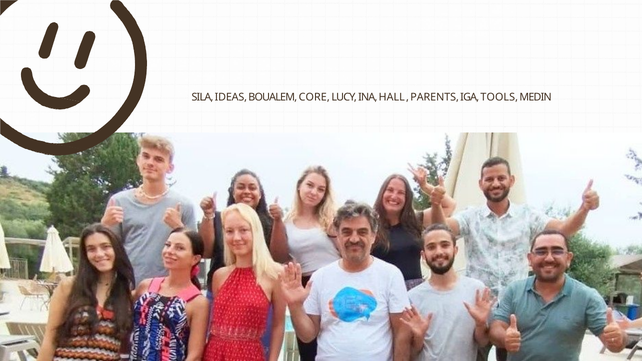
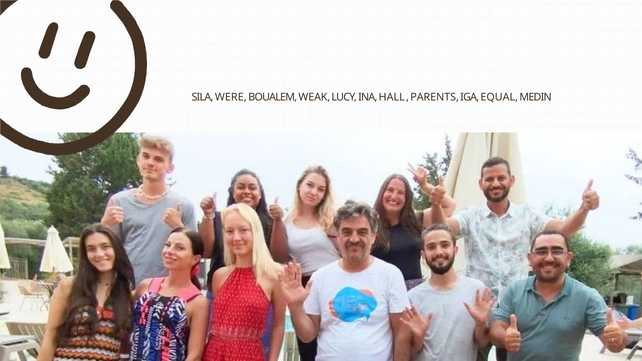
IDEAS: IDEAS -> WERE (231, 97)
CORE: CORE -> WEAK (314, 97)
TOOLS: TOOLS -> EQUAL (499, 97)
